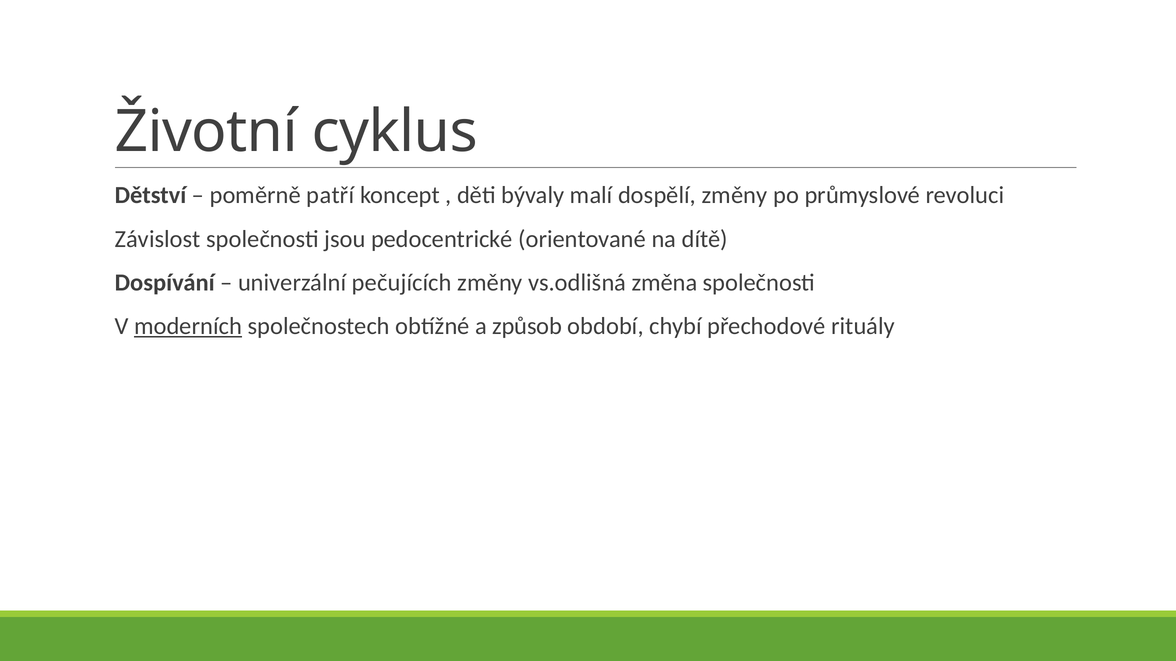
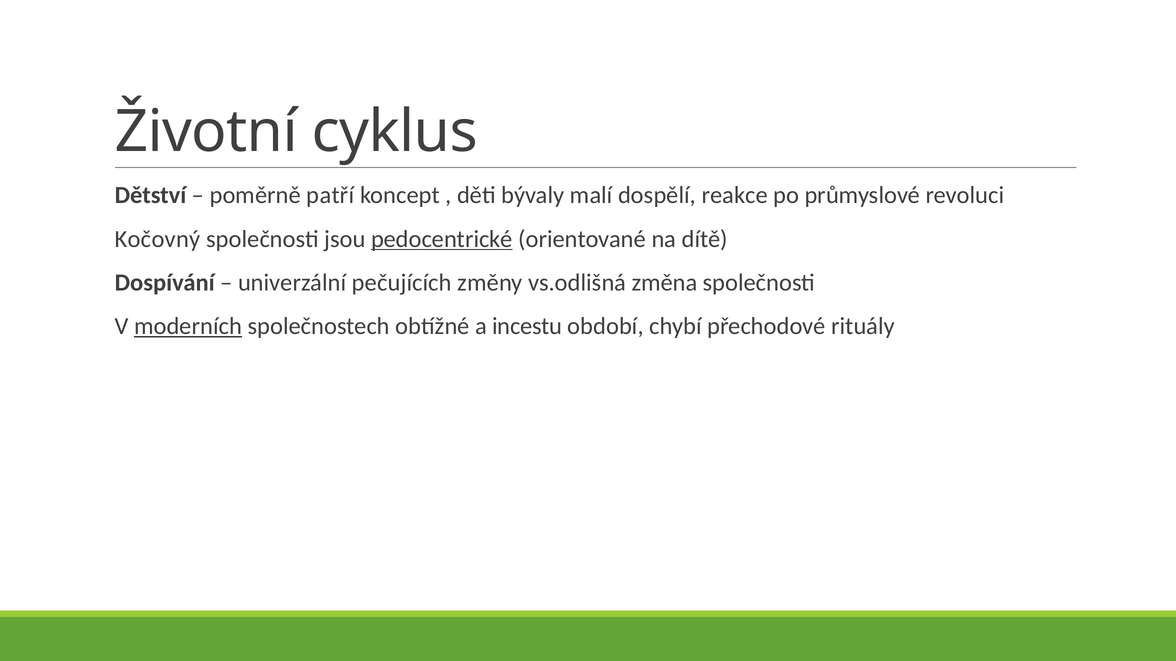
dospělí změny: změny -> reakce (735, 196)
Závislost: Závislost -> Kočovný (158, 239)
pedocentrické underline: none -> present (442, 239)
způsob: způsob -> incestu (527, 326)
